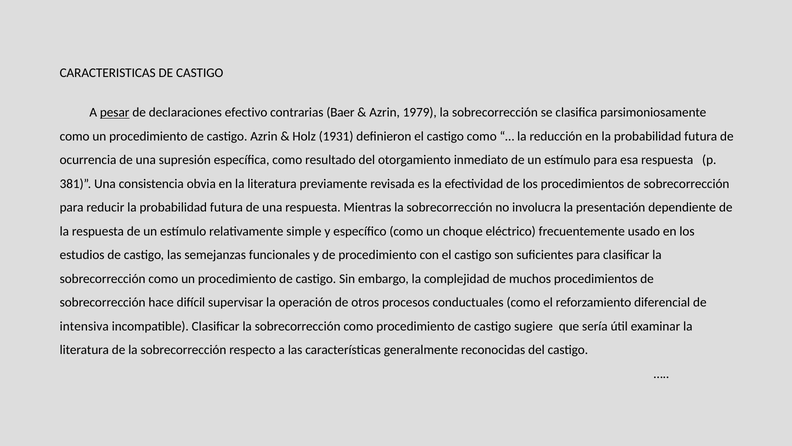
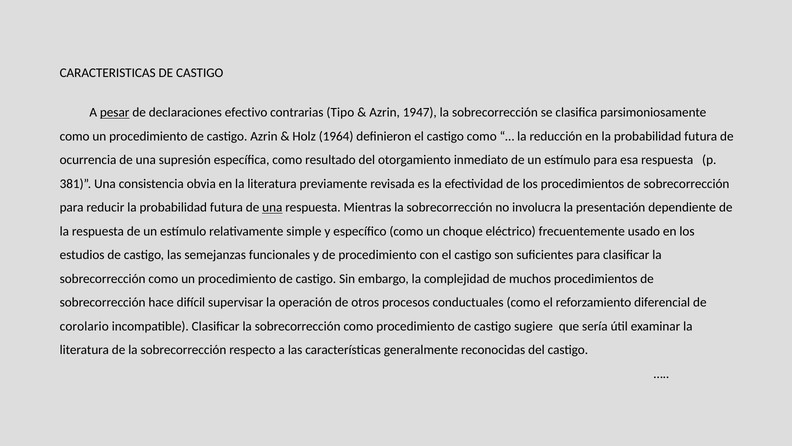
Baer: Baer -> Tipo (340, 112)
1979: 1979 -> 1947 (420, 112)
1931: 1931 -> 1964 (336, 136)
una underline: none -> present (272, 207)
intensiva: intensiva -> corolario (84, 326)
